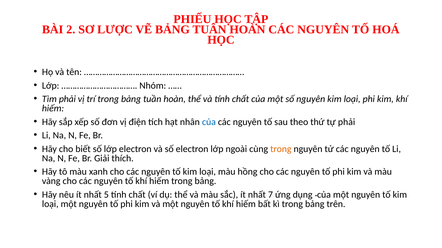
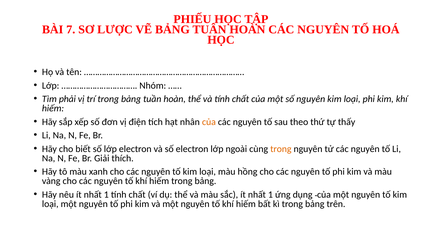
2: 2 -> 7 (71, 30)
của colour: blue -> orange (209, 122)
tự phải: phải -> thấy (347, 122)
nêu ít nhất 5: 5 -> 1 (106, 195)
sắc ít nhất 7: 7 -> 1 (270, 195)
